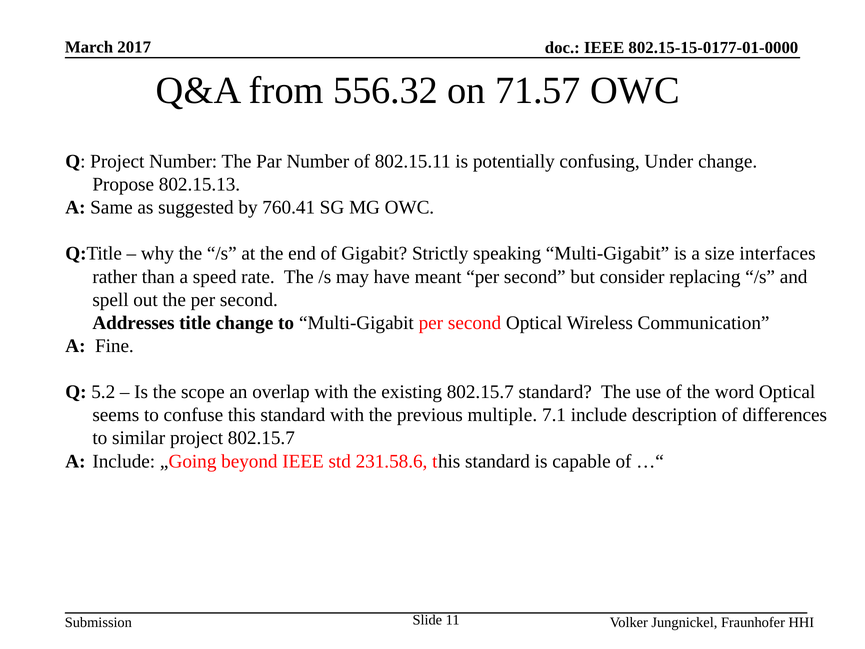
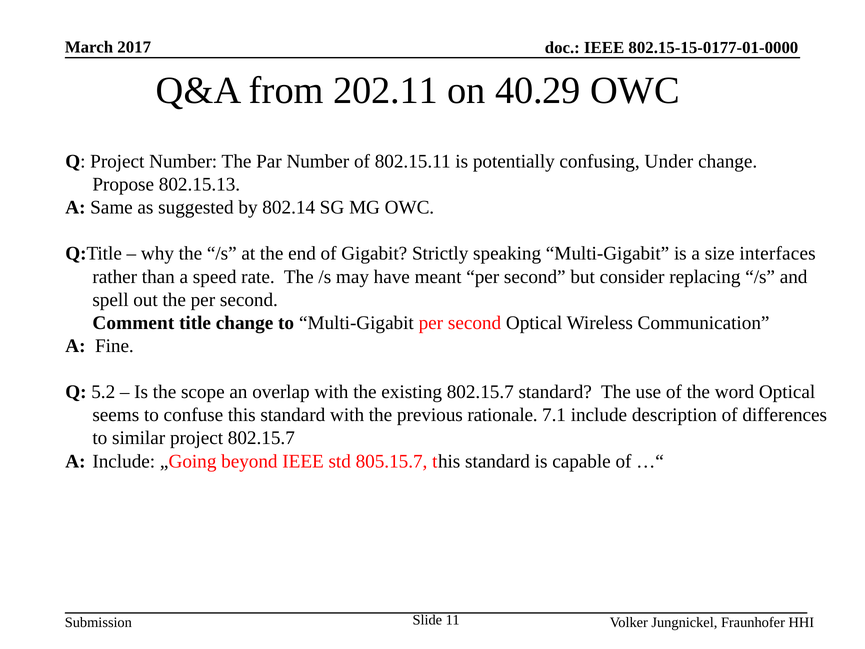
556.32: 556.32 -> 202.11 (386, 91)
71.57: 71.57 -> 40.29 (538, 91)
760.41: 760.41 -> 802.14 (289, 207)
Addresses: Addresses -> Comment (133, 323)
multiple: multiple -> rationale (503, 415)
231.58.6: 231.58.6 -> 805.15.7 (392, 461)
